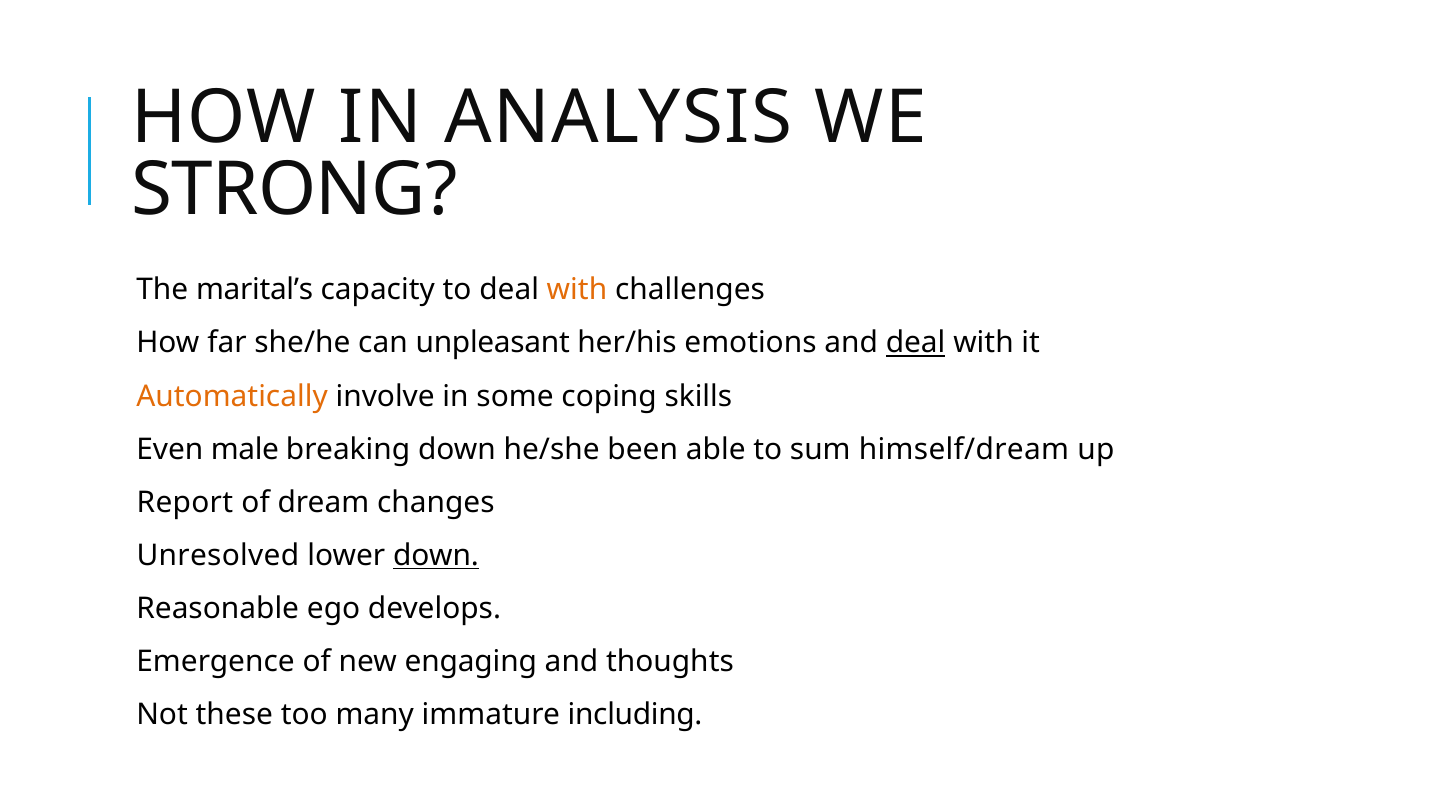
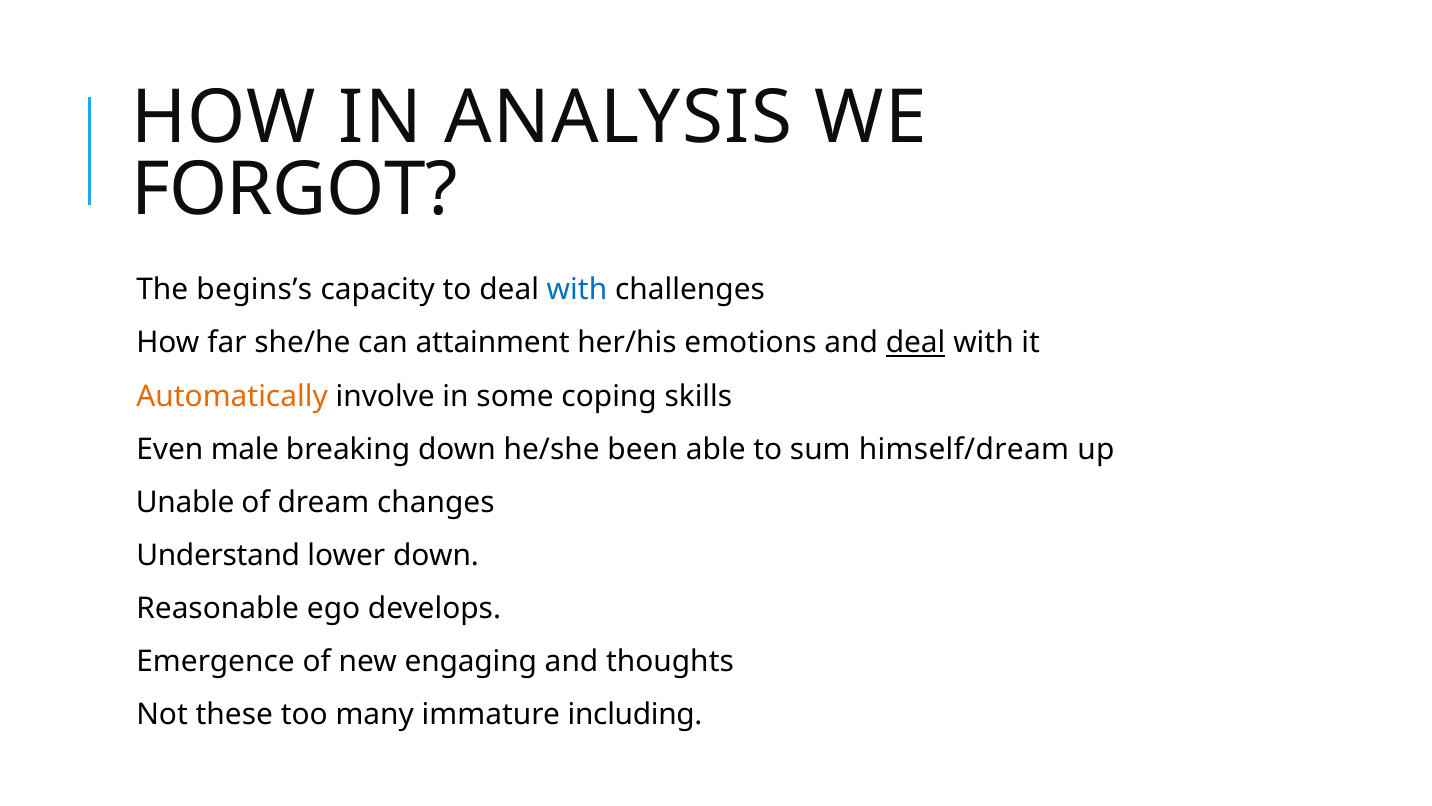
STRONG: STRONG -> FORGOT (294, 189)
marital’s: marital’s -> begins’s (254, 290)
with colour: orange -> blue (577, 290)
unpleasant: unpleasant -> attainment (493, 343)
Report: Report -> Unable (185, 502)
Unresolved: Unresolved -> Understand (218, 555)
down underline: present -> none (436, 555)
